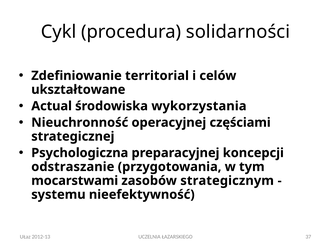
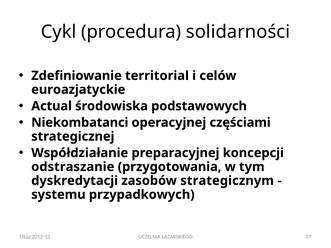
ukształtowane: ukształtowane -> euroazjatyckie (78, 90)
wykorzystania: wykorzystania -> podstawowych (199, 106)
Nieuchronność: Nieuchronność -> Niekombatanci (80, 123)
Psychologiczna: Psychologiczna -> Współdziałanie (80, 153)
mocarstwami: mocarstwami -> dyskredytacji (75, 181)
nieefektywność: nieefektywność -> przypadkowych (142, 195)
